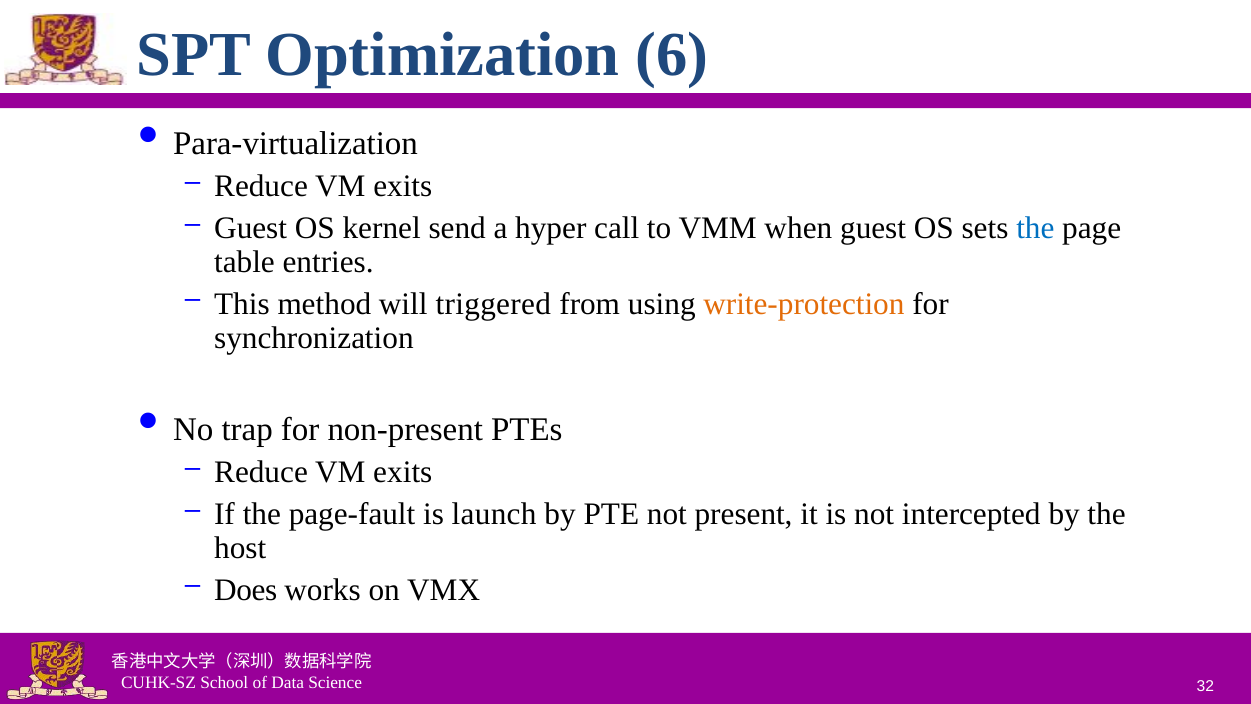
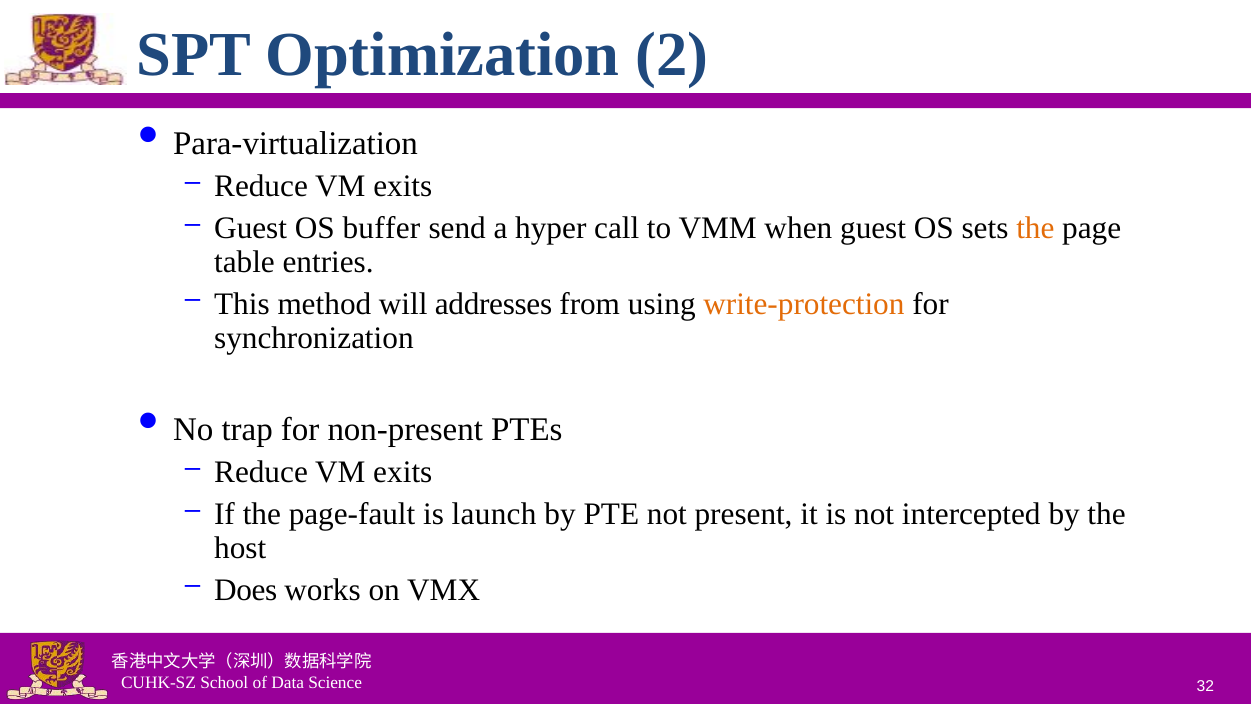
6: 6 -> 2 (672, 55)
kernel: kernel -> buffer (381, 228)
the colour: blue -> orange (1035, 228)
triggered: triggered -> addresses (494, 304)
